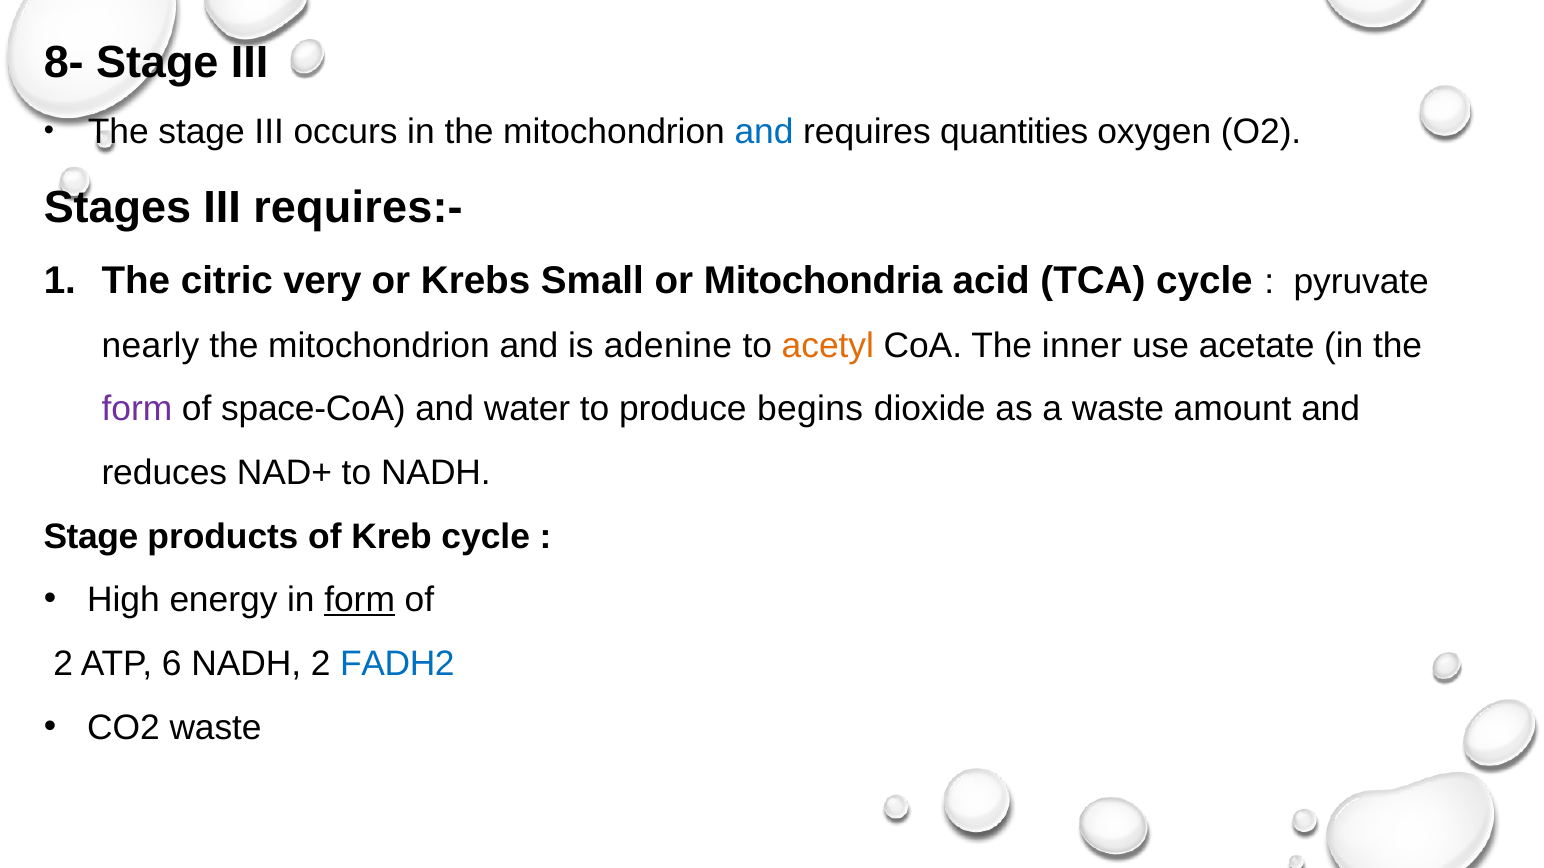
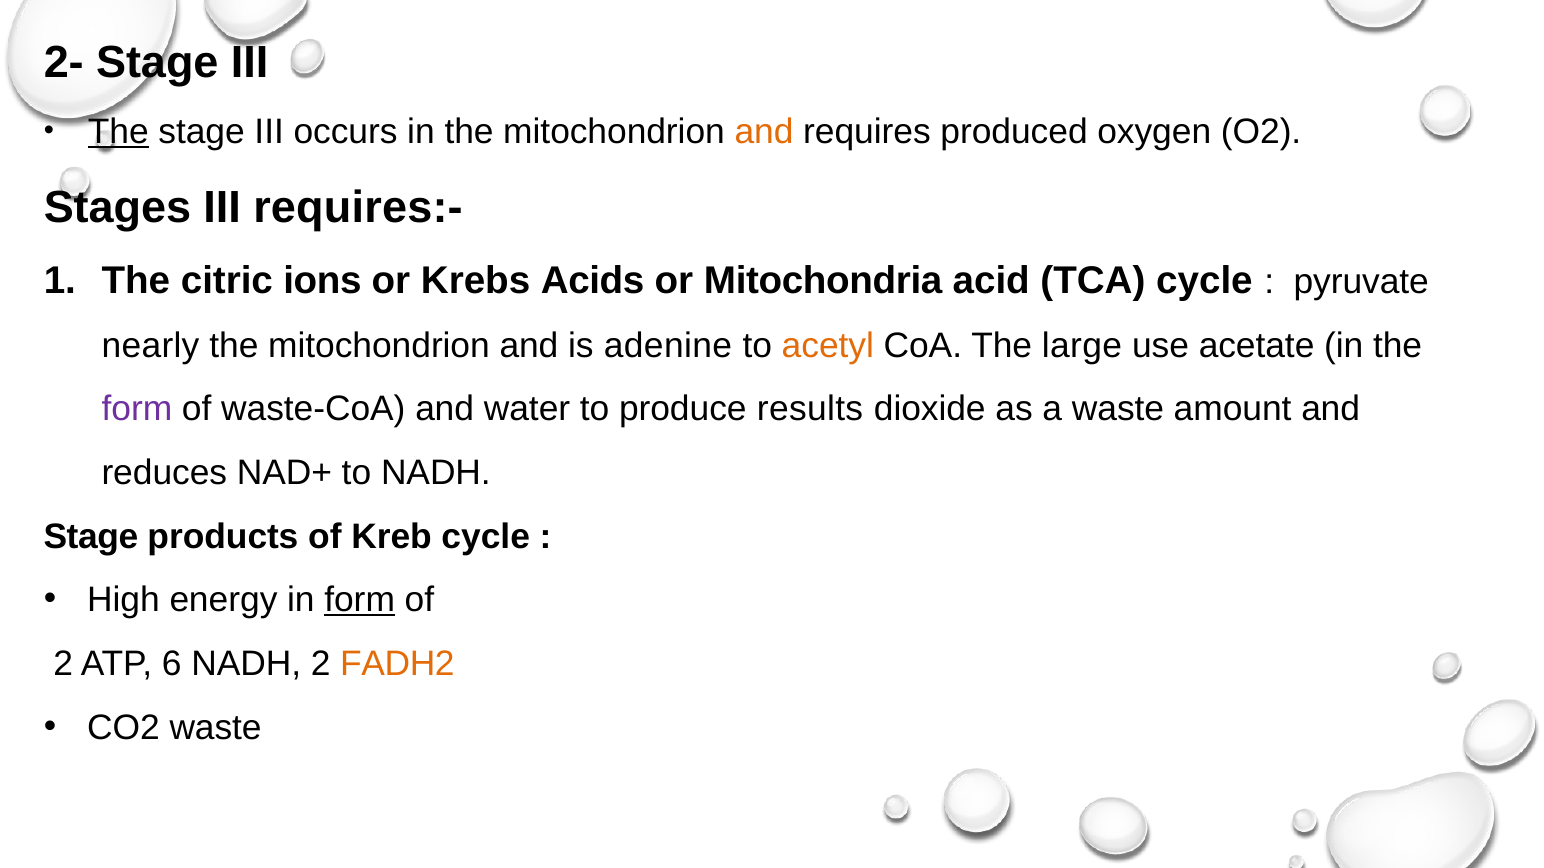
8-: 8- -> 2- (64, 63)
The underline: none -> present (118, 132)
and colour: blue -> orange (764, 132)
quantities: quantities -> produced (1014, 132)
very: very -> ions (322, 281)
Small: Small -> Acids (593, 281)
inner: inner -> large (1082, 346)
space-CoA: space-CoA -> waste-CoA (313, 410)
begins: begins -> results (810, 410)
FADH2 colour: blue -> orange (397, 664)
